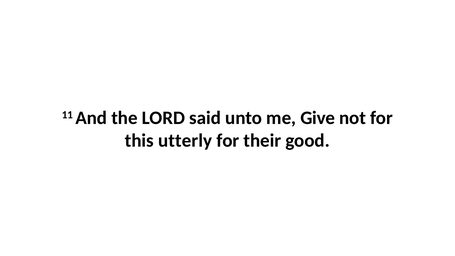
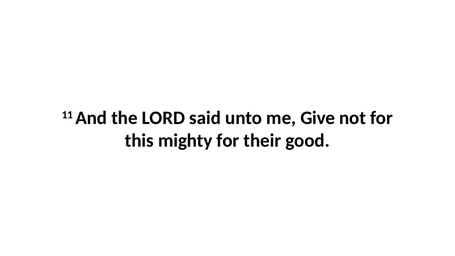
utterly: utterly -> mighty (185, 141)
